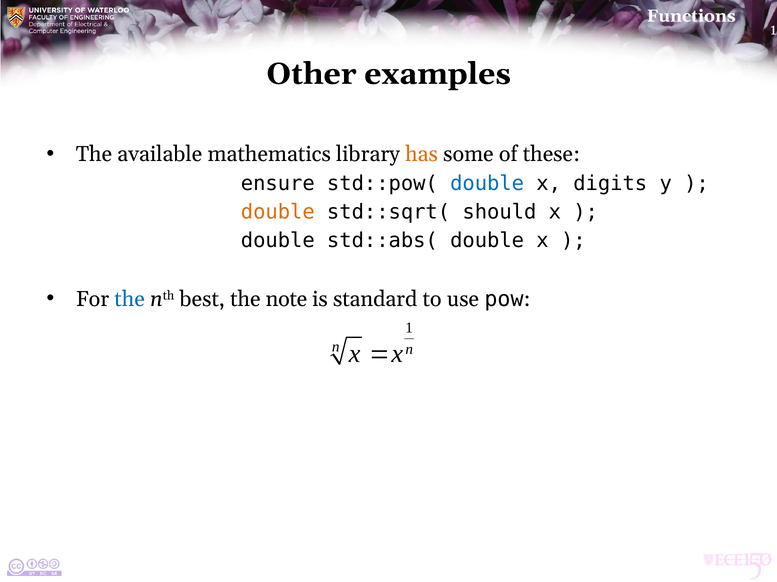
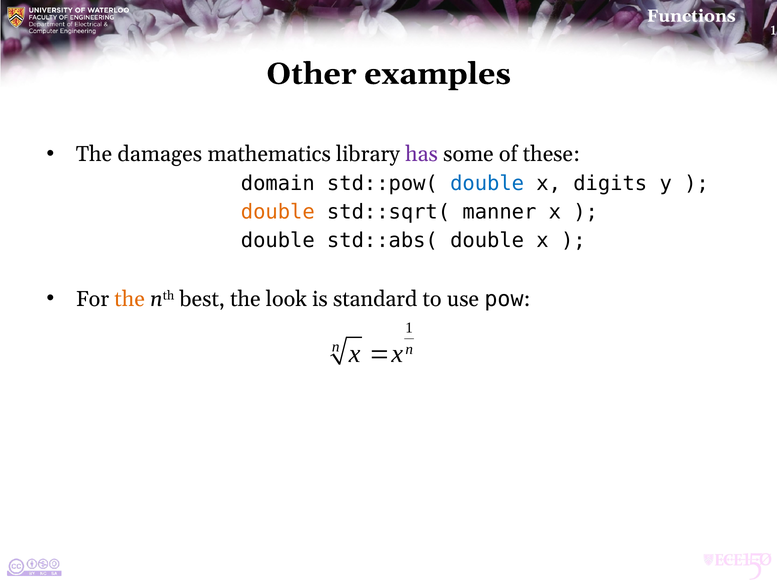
available: available -> damages (160, 154)
has colour: orange -> purple (422, 154)
ensure: ensure -> domain (278, 184)
should: should -> manner (499, 212)
the colour: blue -> orange (130, 299)
note: note -> look (286, 299)
